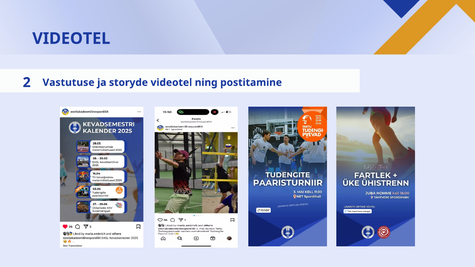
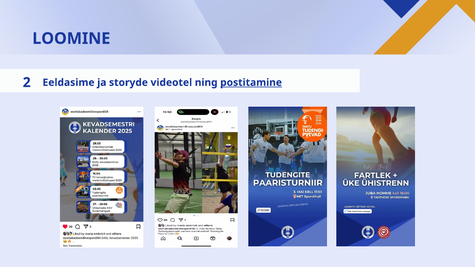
VIDEOTEL: VIDEOTEL -> LOOMINE (71, 39)
Vastutuse: Vastutuse -> Eeldasime (69, 83)
postitamine underline: none -> present (251, 83)
